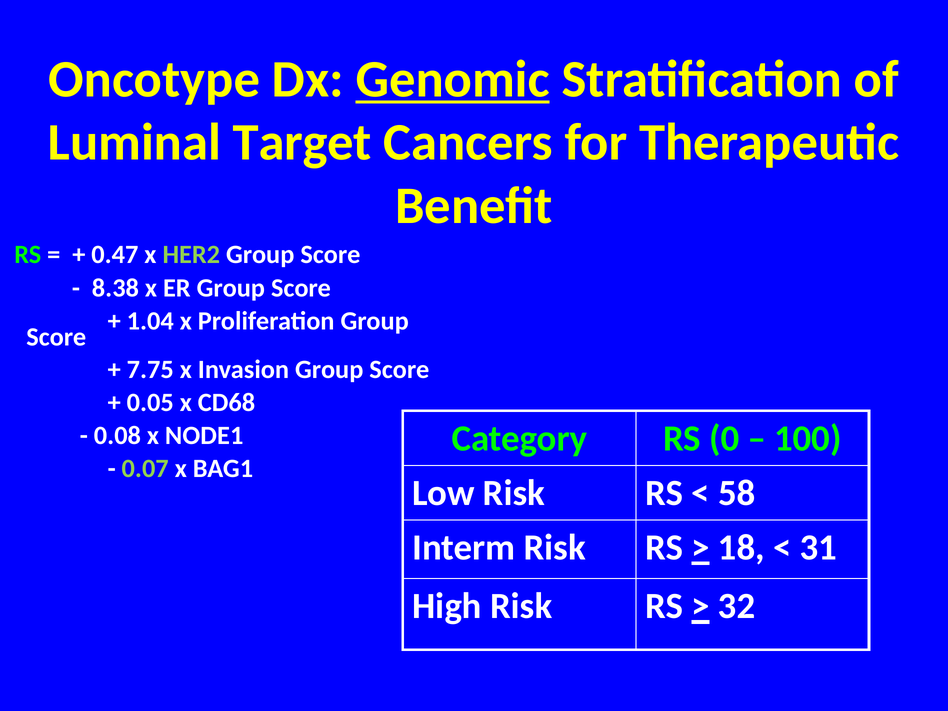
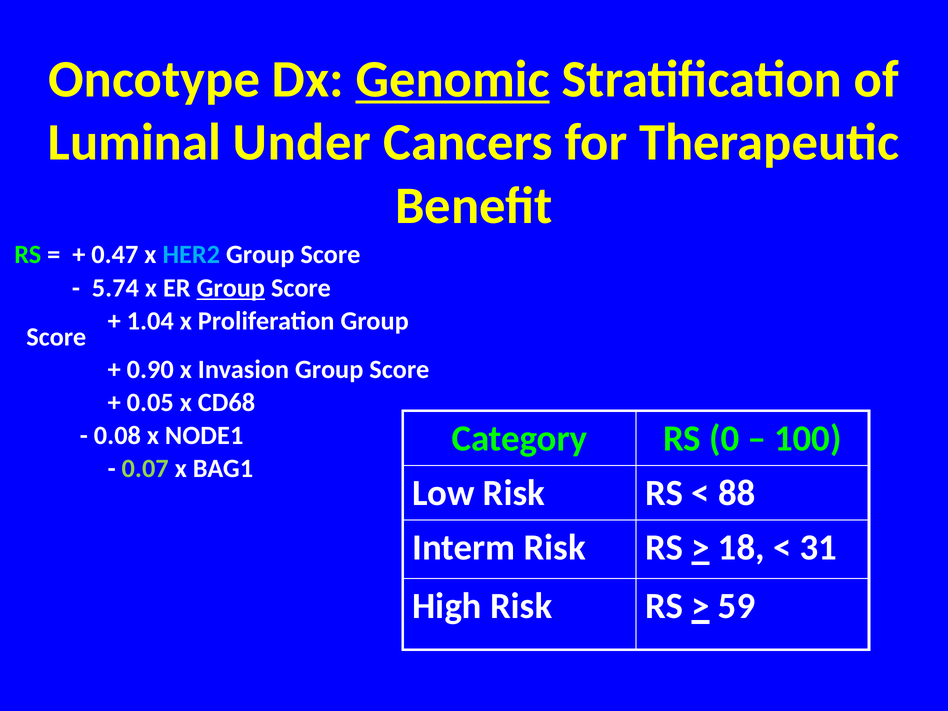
Target: Target -> Under (302, 143)
HER2 colour: light green -> light blue (191, 254)
8.38: 8.38 -> 5.74 (115, 288)
Group underline: none -> present (231, 288)
7.75: 7.75 -> 0.90 (150, 370)
58: 58 -> 88 (737, 493)
32: 32 -> 59 (737, 606)
